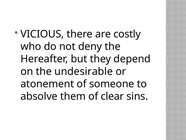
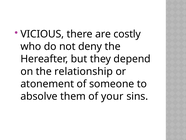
undesirable: undesirable -> relationship (84, 71)
clear: clear -> your (112, 96)
